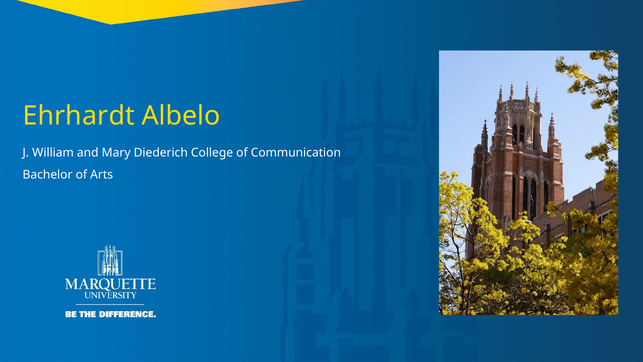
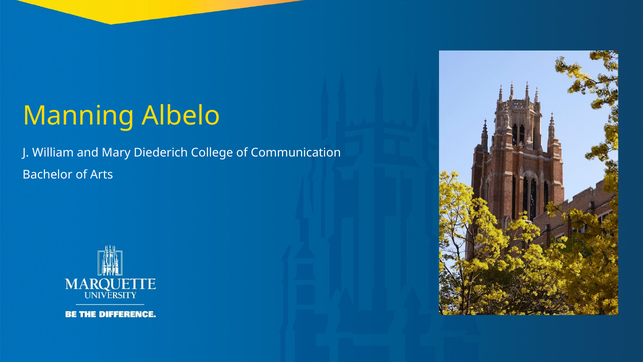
Ehrhardt: Ehrhardt -> Manning (79, 116)
